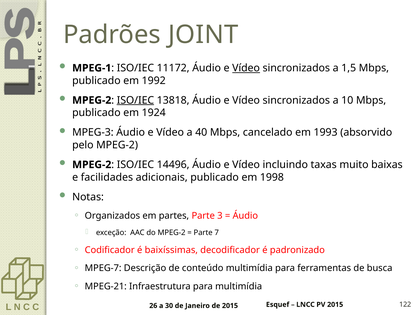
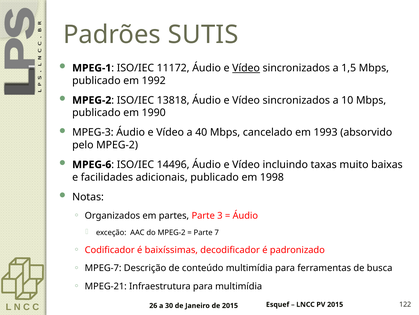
JOINT: JOINT -> SUTIS (203, 35)
ISO/IEC underline: present -> none (135, 100)
1924: 1924 -> 1990 (154, 113)
MPEG-2: MPEG-2 -> MPEG-6 (92, 164)
